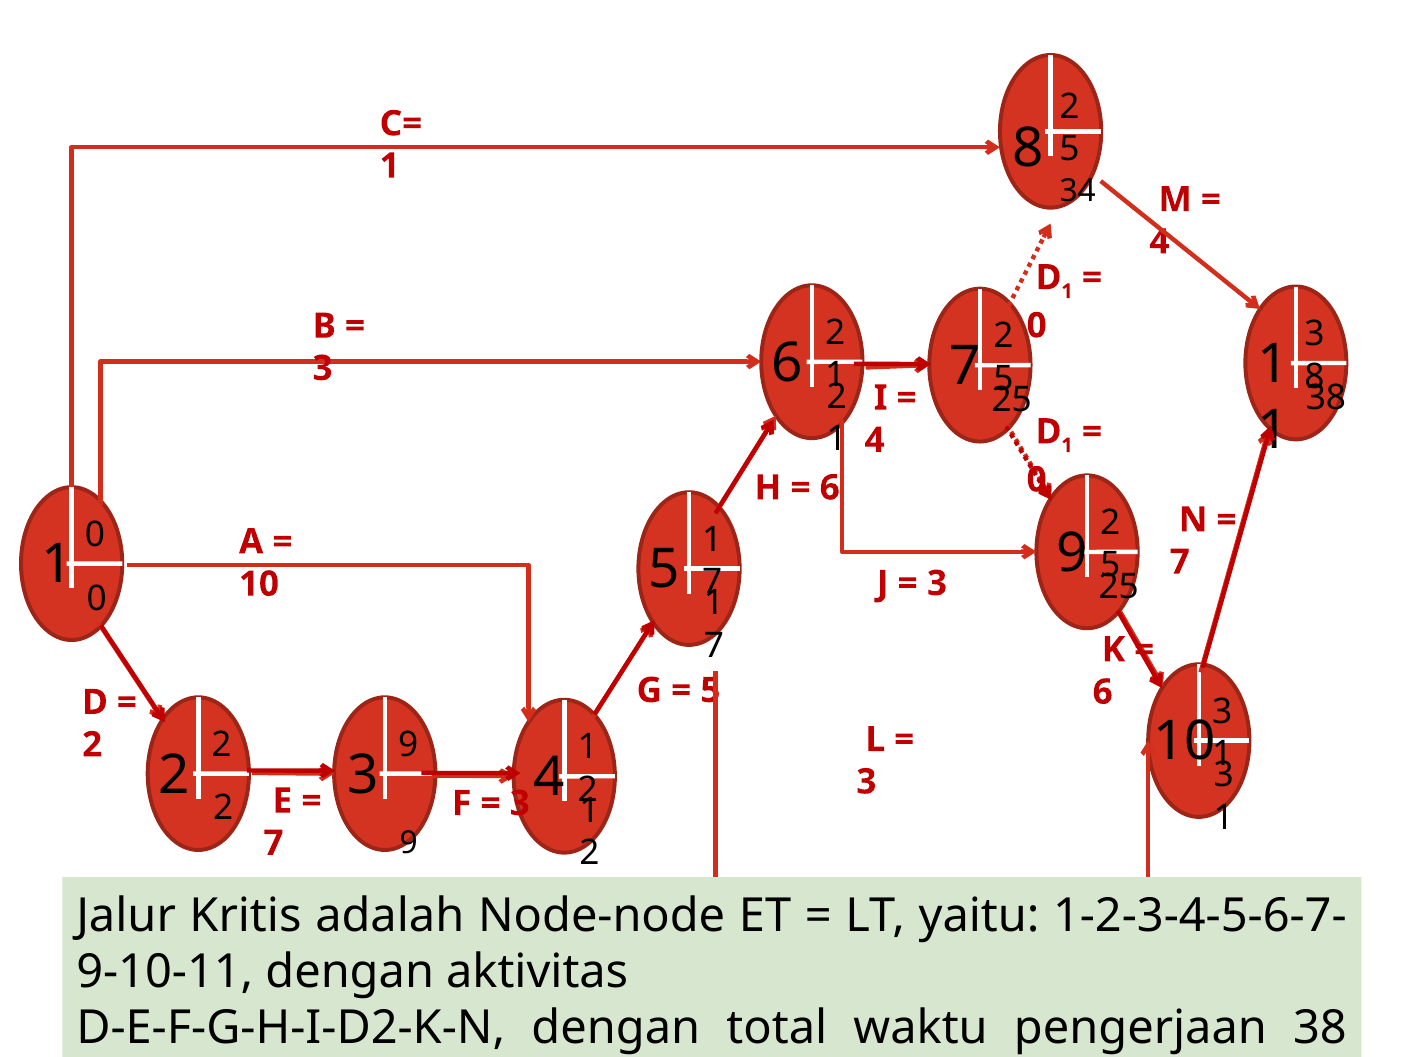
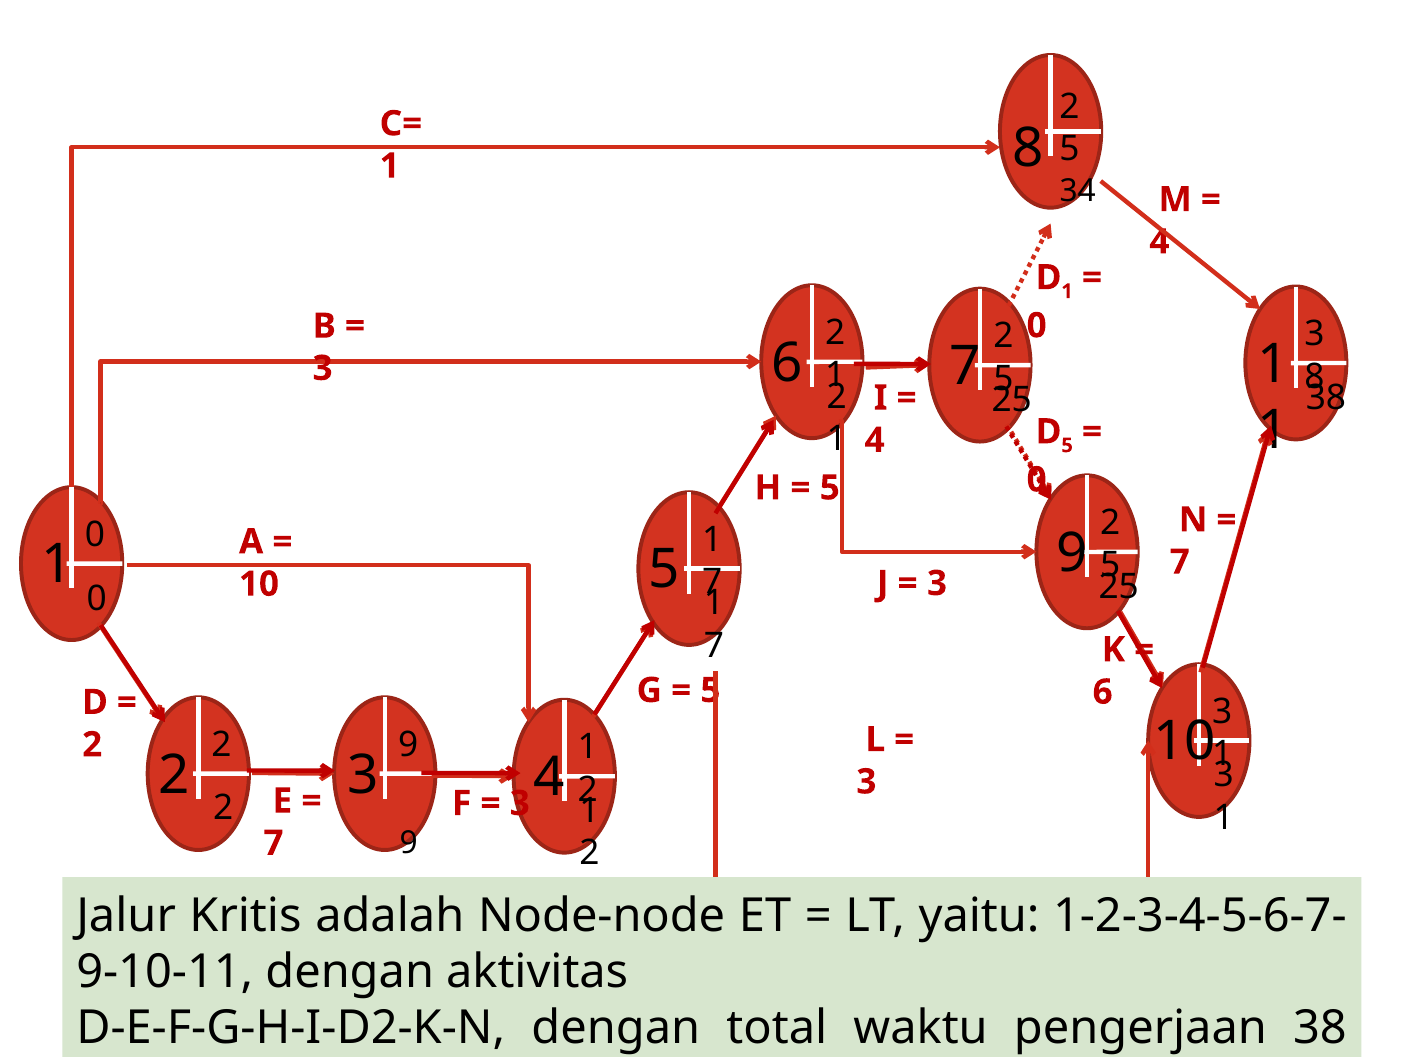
1: 1 -> 5 (1067, 445)
6: 6 -> 5 (830, 488)
